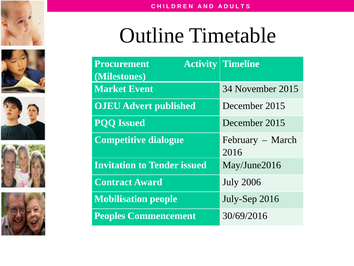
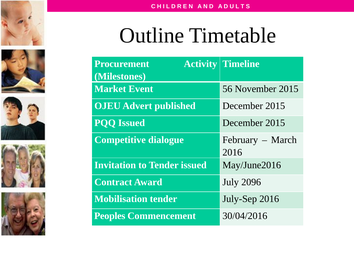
34: 34 -> 56 (227, 89)
2006: 2006 -> 2096 (251, 182)
Mobilisation people: people -> tender (164, 199)
30/69/2016: 30/69/2016 -> 30/04/2016 (245, 216)
